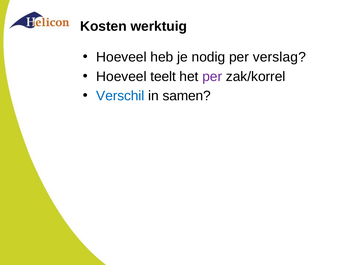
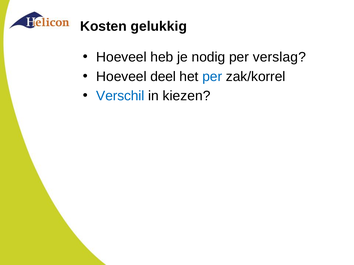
werktuig: werktuig -> gelukkig (159, 26)
teelt: teelt -> deel (163, 77)
per colour: purple -> blue (212, 77)
samen: samen -> kiezen (187, 96)
